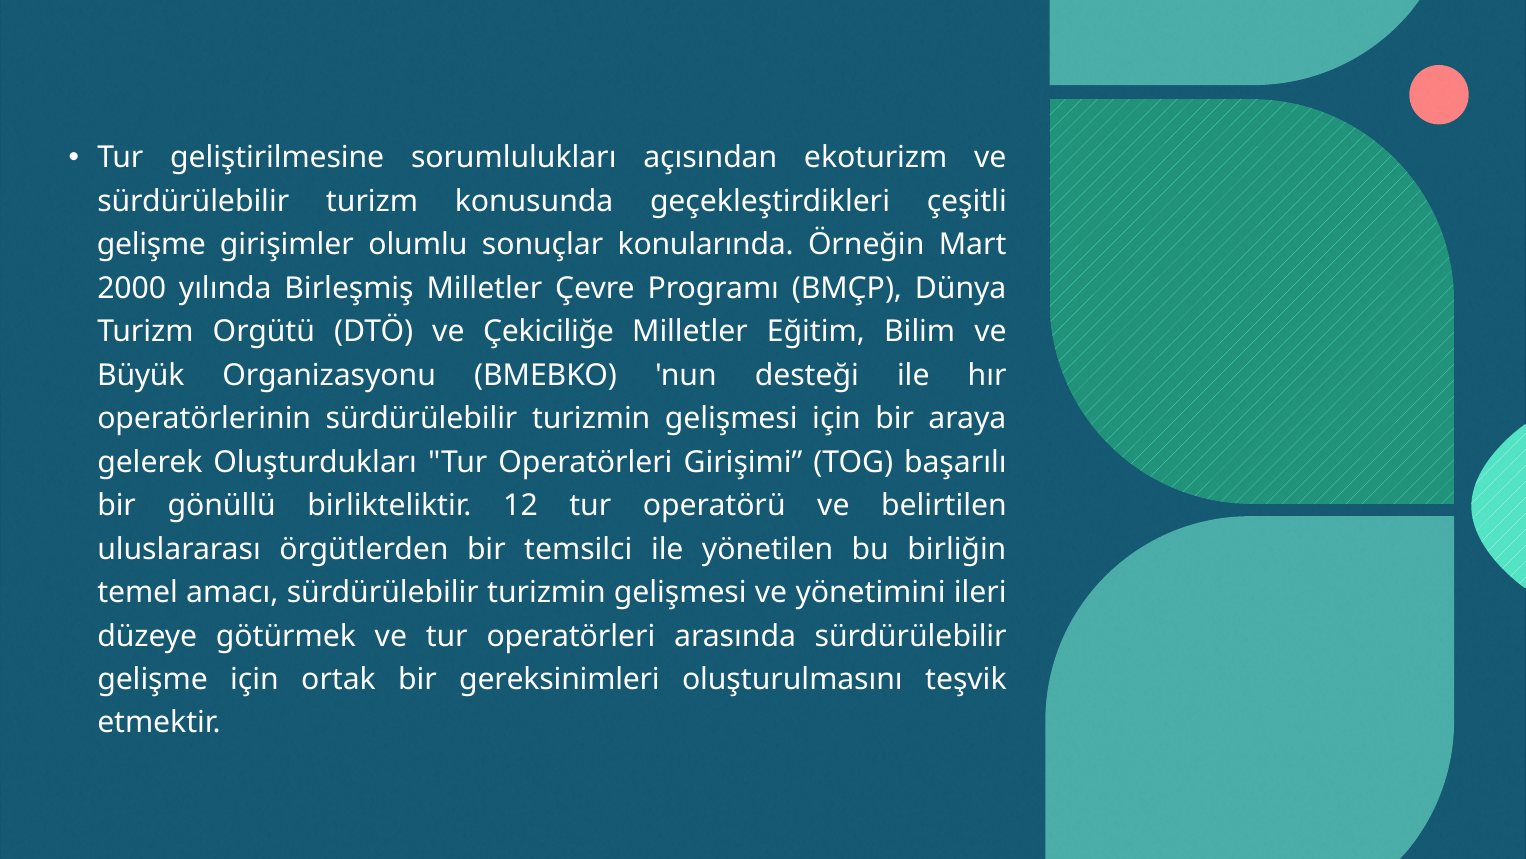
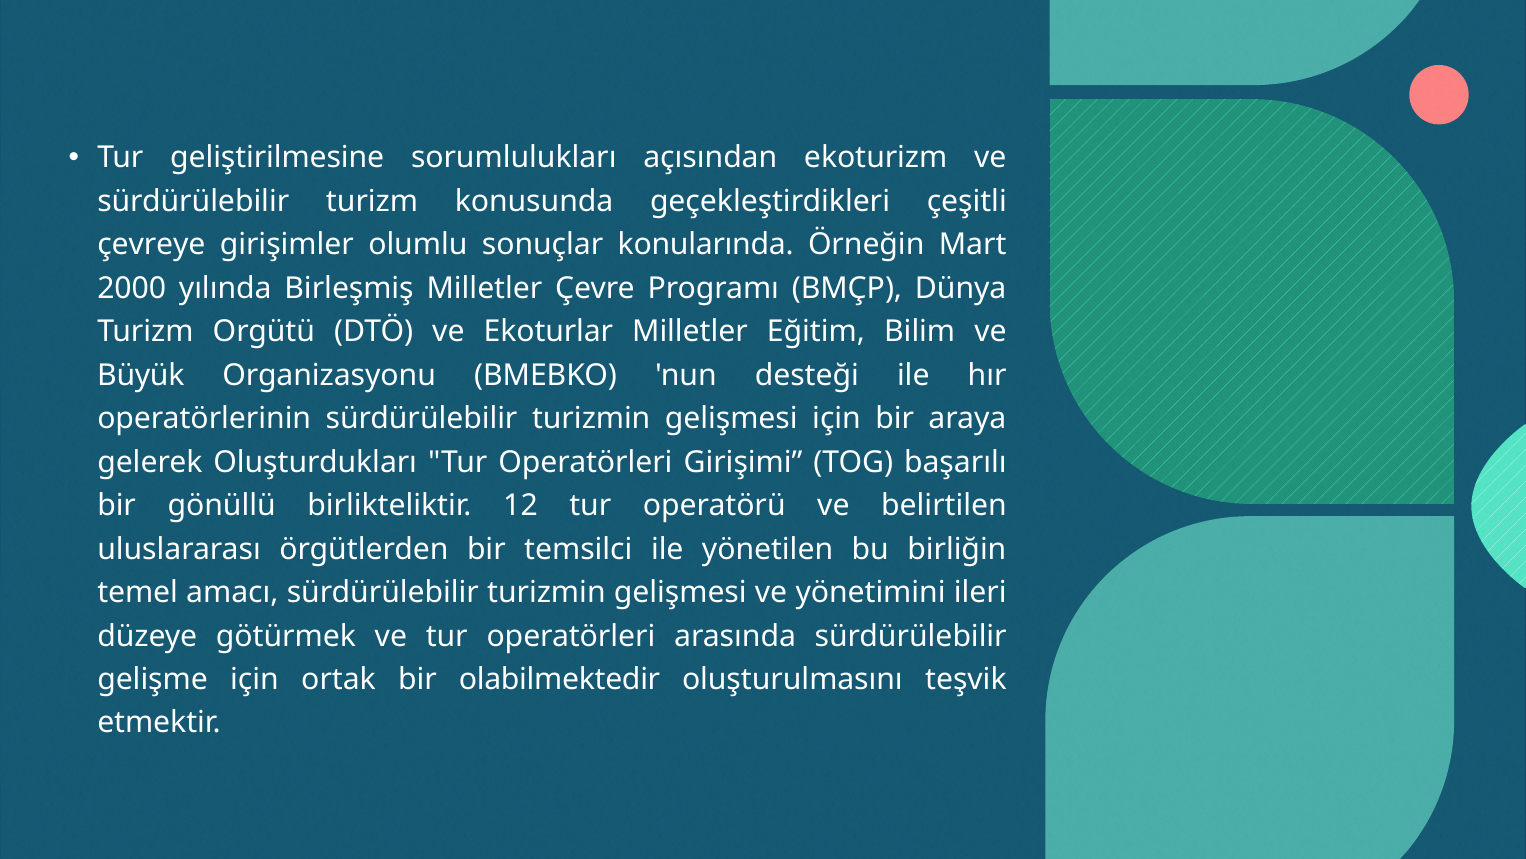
gelişme: gelişme -> çevreye (151, 245)
Çekiciliğe: Çekiciliğe -> Ekoturlar (548, 332)
gereksinimleri: gereksinimleri -> olabilmektedir (560, 679)
